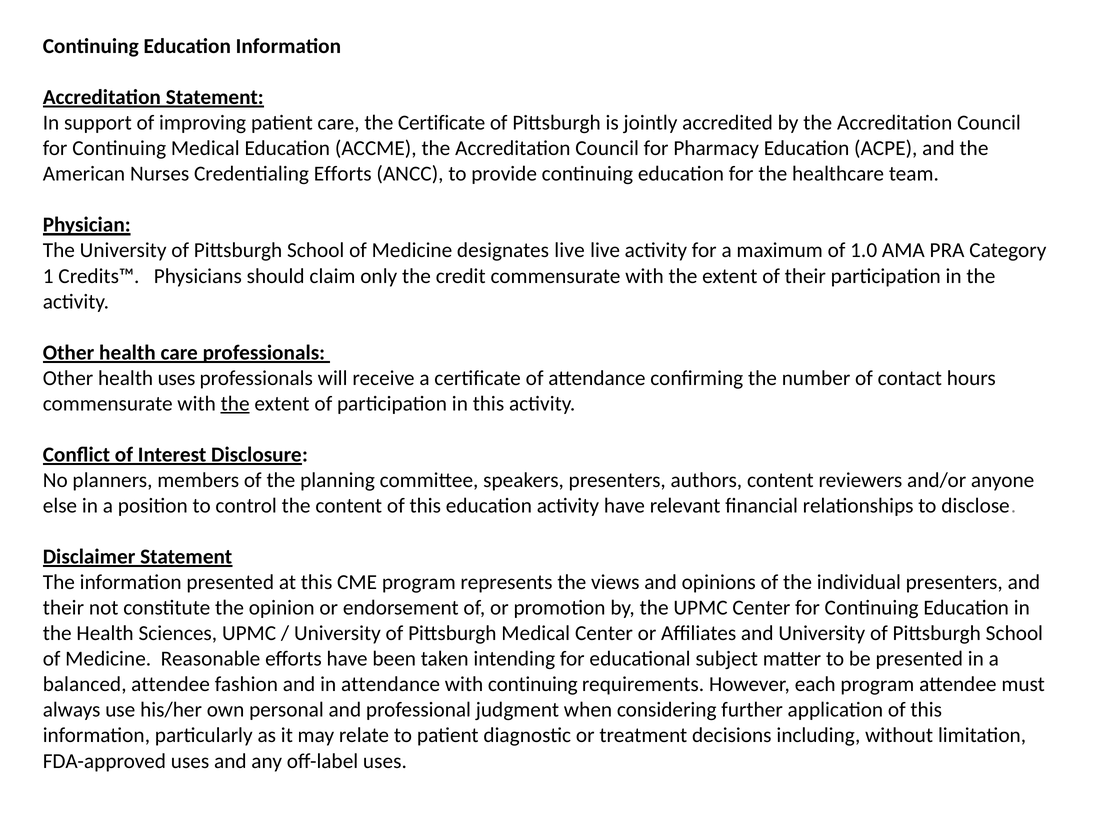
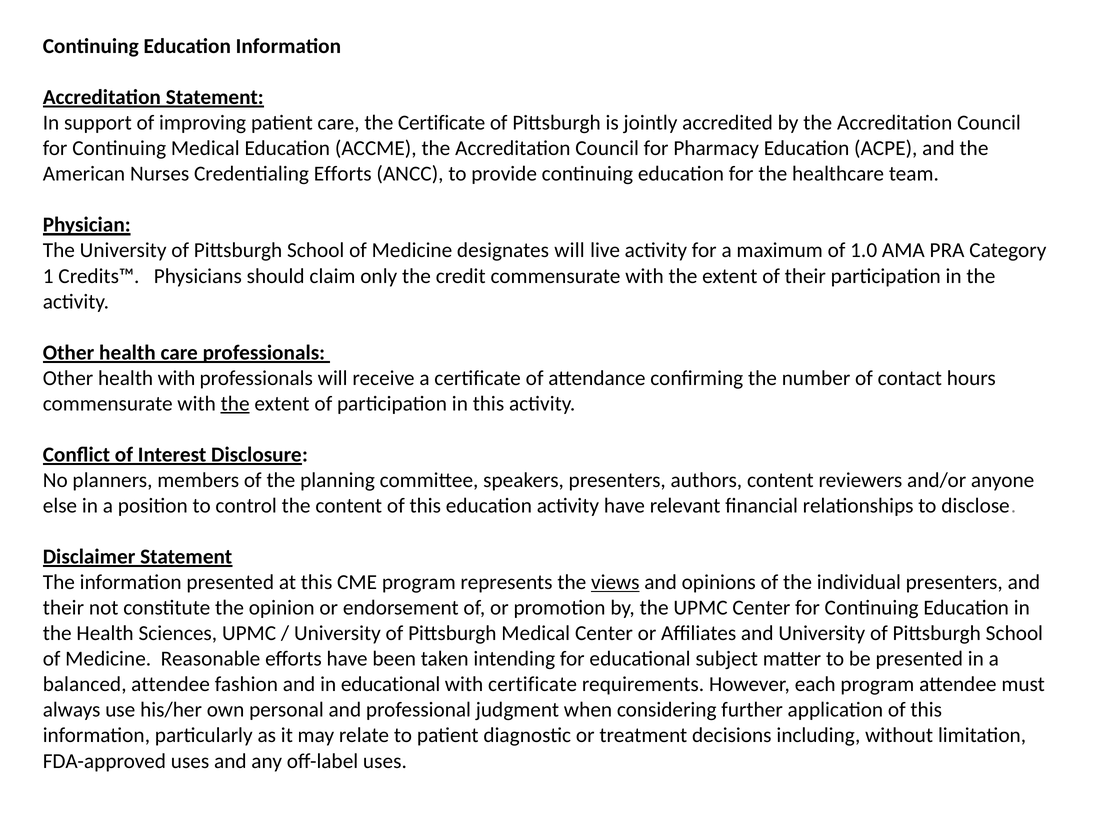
designates live: live -> will (570, 250)
health uses: uses -> with (176, 378)
views underline: none -> present (615, 582)
in attendance: attendance -> educational (391, 684)
with continuing: continuing -> certificate (533, 684)
